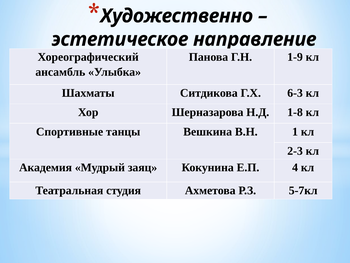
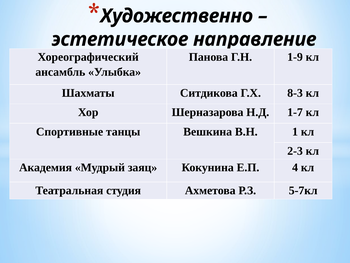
6-3: 6-3 -> 8-3 (295, 93)
1-8: 1-8 -> 1-7 (295, 112)
